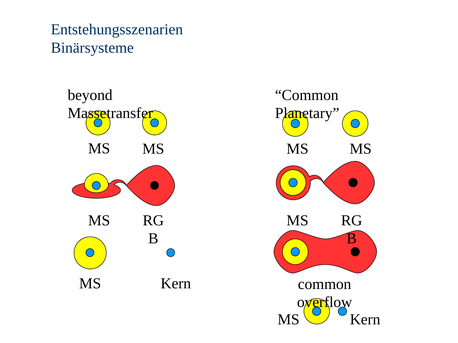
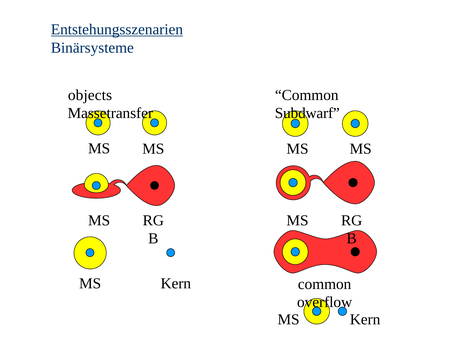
Entstehungsszenarien underline: none -> present (117, 30)
beyond: beyond -> objects (90, 95)
Planetary: Planetary -> Subdwarf (307, 113)
